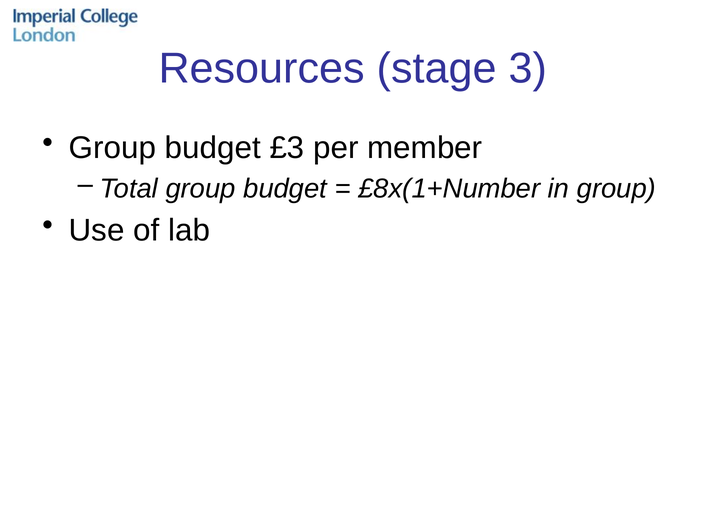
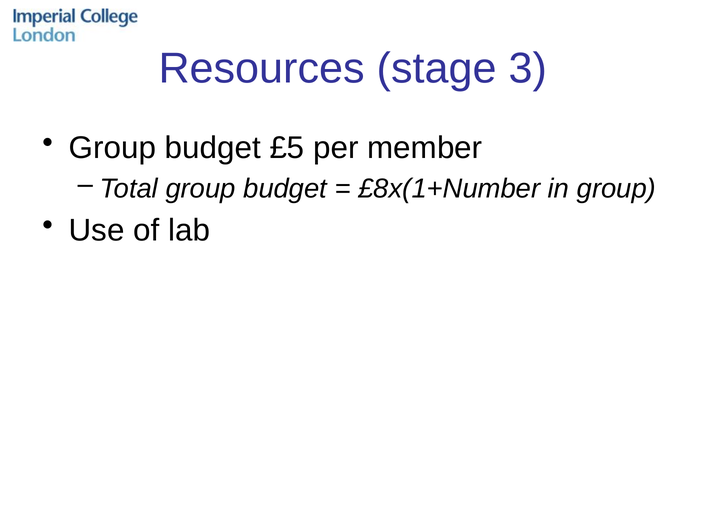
£3: £3 -> £5 (287, 148)
